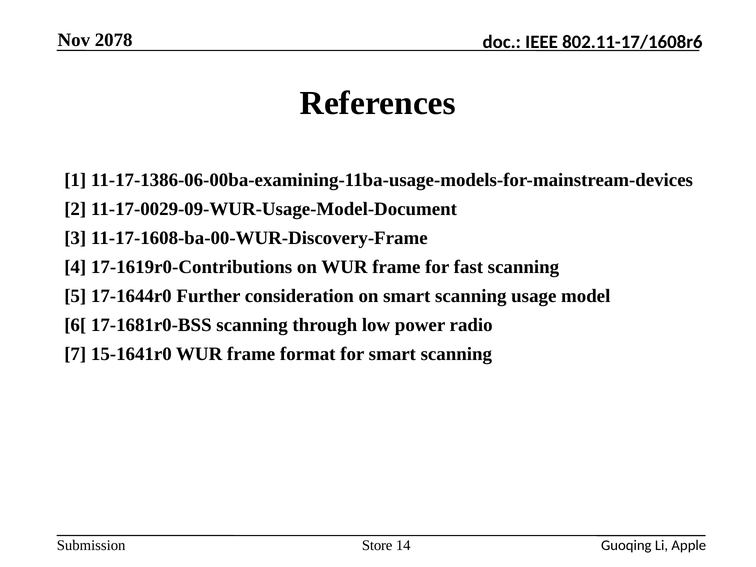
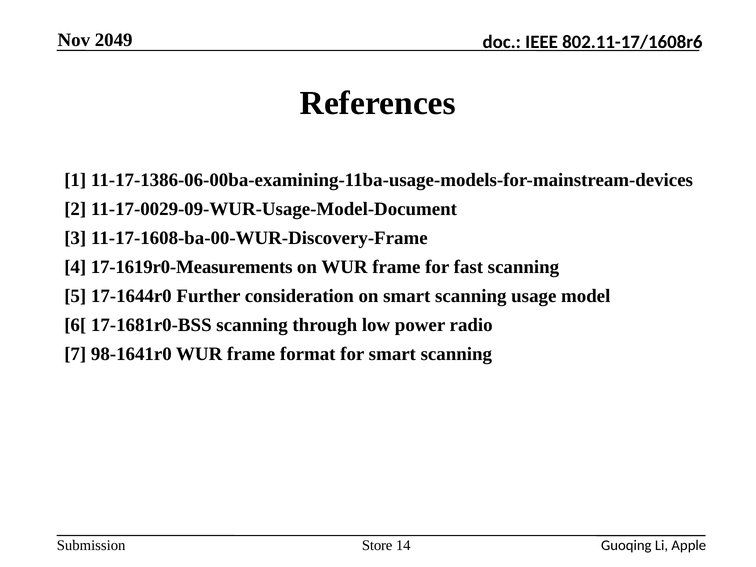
2078: 2078 -> 2049 (114, 40)
17-1619r0-Contributions: 17-1619r0-Contributions -> 17-1619r0-Measurements (192, 267)
15-1641r0: 15-1641r0 -> 98-1641r0 (131, 354)
